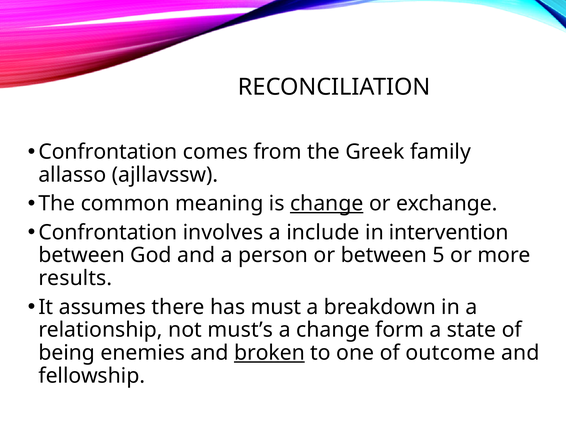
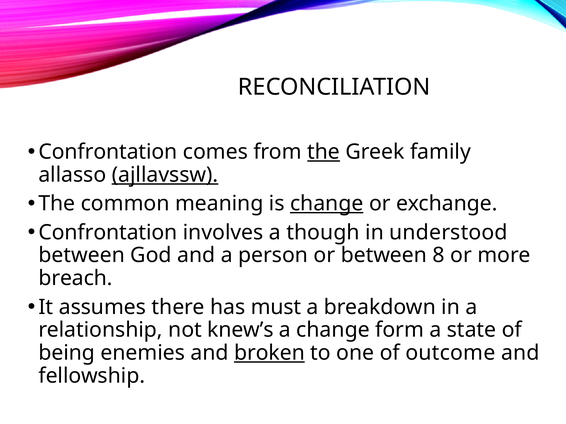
the underline: none -> present (324, 152)
ajllavssw underline: none -> present (165, 175)
include: include -> though (323, 233)
intervention: intervention -> understood (448, 233)
5: 5 -> 8 (439, 256)
results: results -> breach (75, 279)
must’s: must’s -> knew’s (240, 330)
